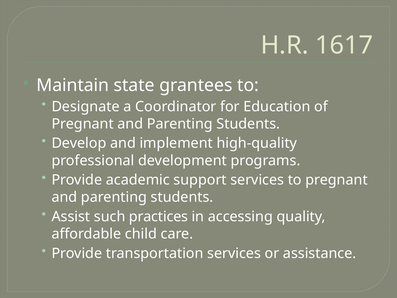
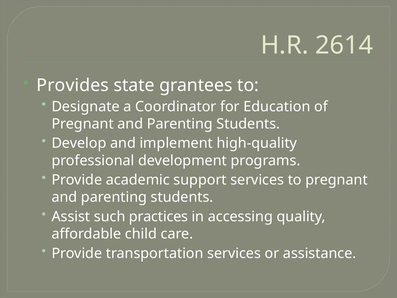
1617: 1617 -> 2614 (344, 45)
Maintain: Maintain -> Provides (73, 85)
